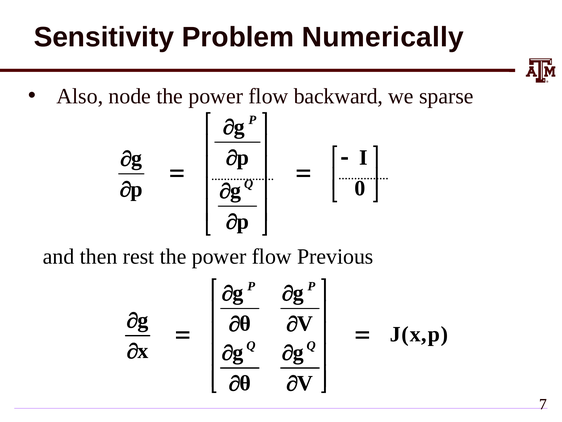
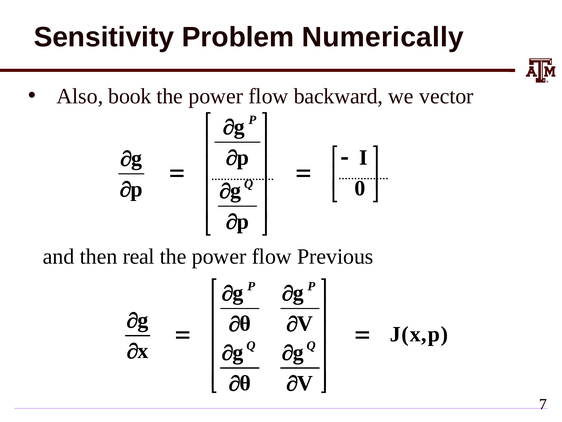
node: node -> book (130, 96)
sparse: sparse -> vector (446, 96)
rest: rest -> real (139, 256)
